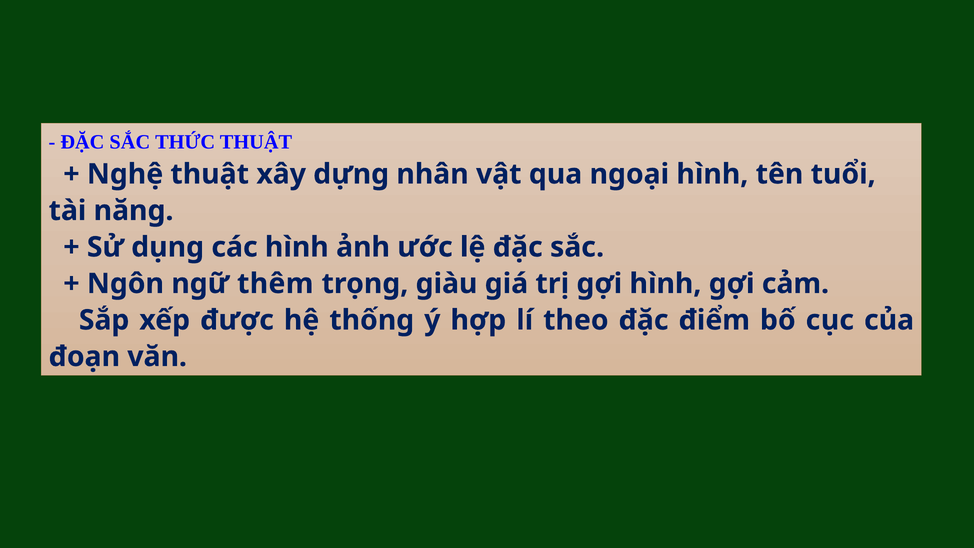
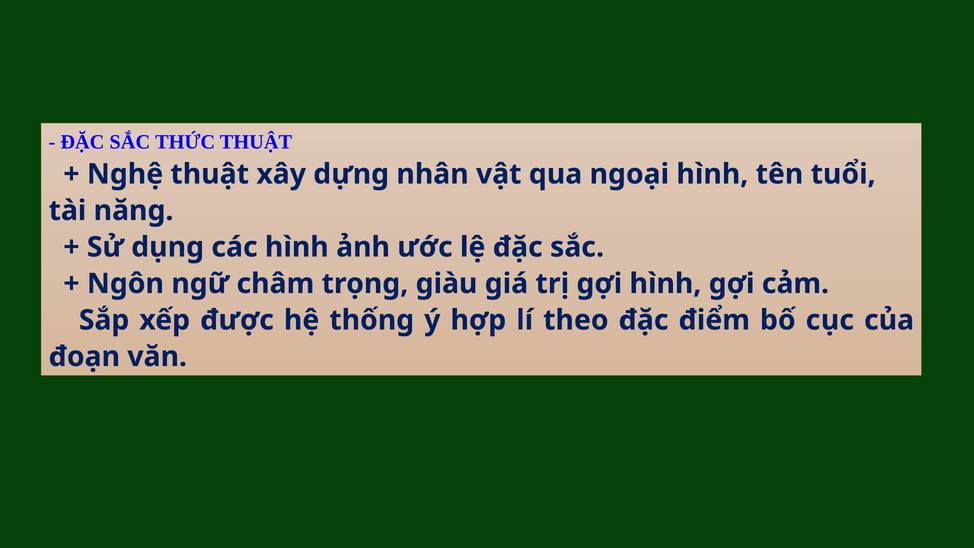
thêm: thêm -> châm (275, 284)
